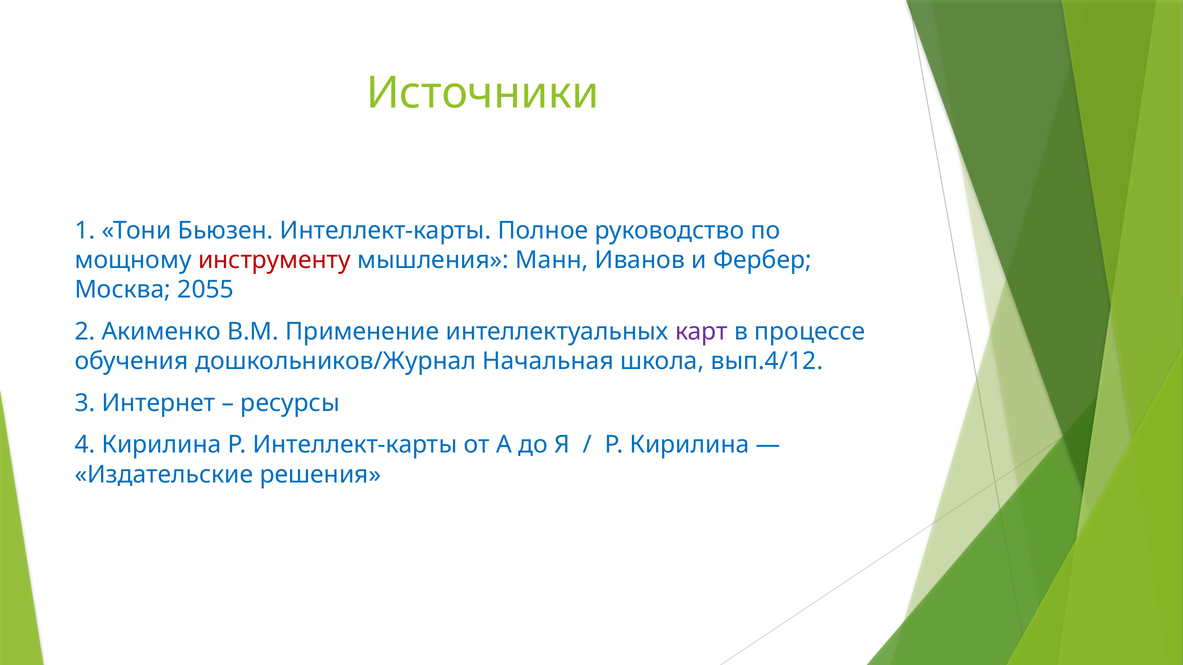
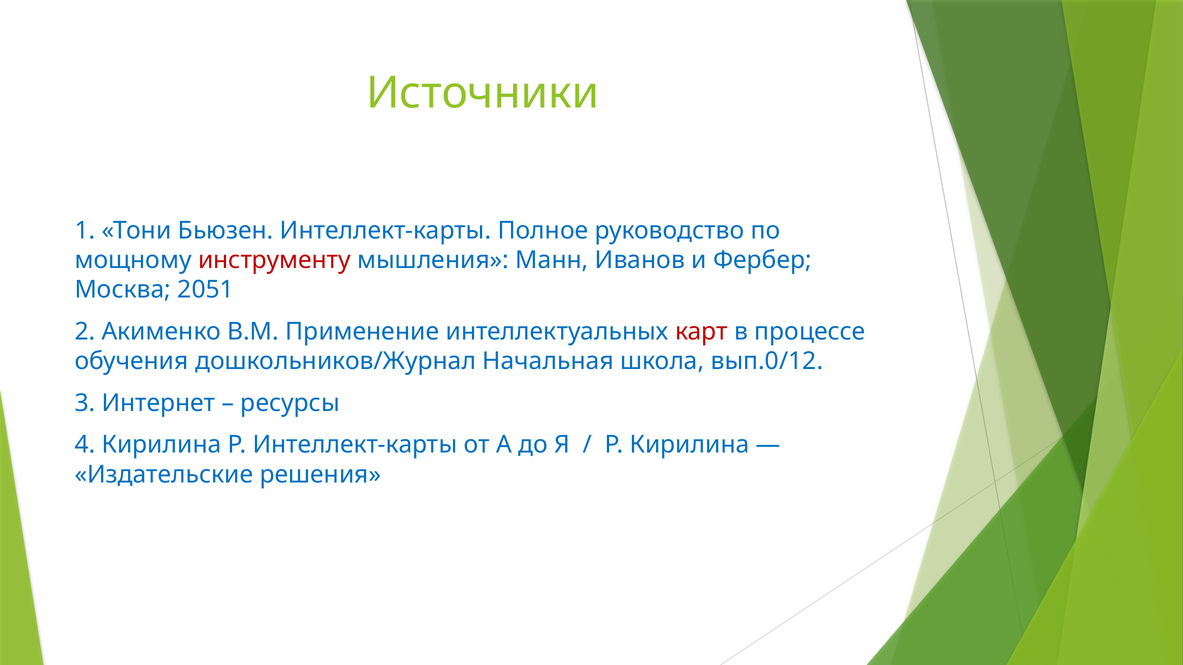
2055: 2055 -> 2051 (206, 290)
карт colour: purple -> red (701, 332)
вып.4/12: вып.4/12 -> вып.0/12 (767, 361)
